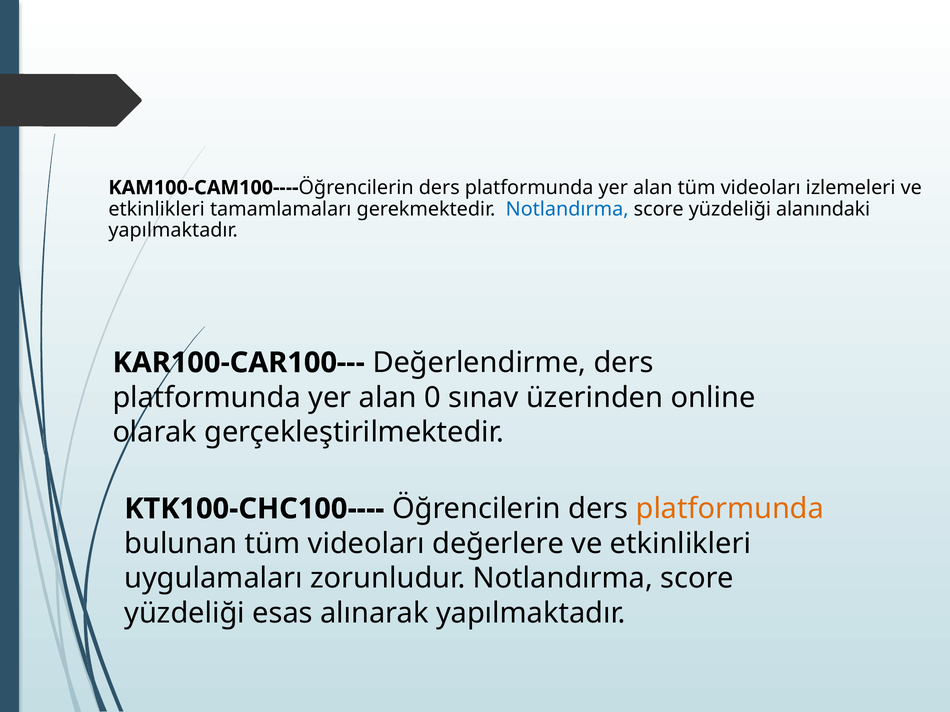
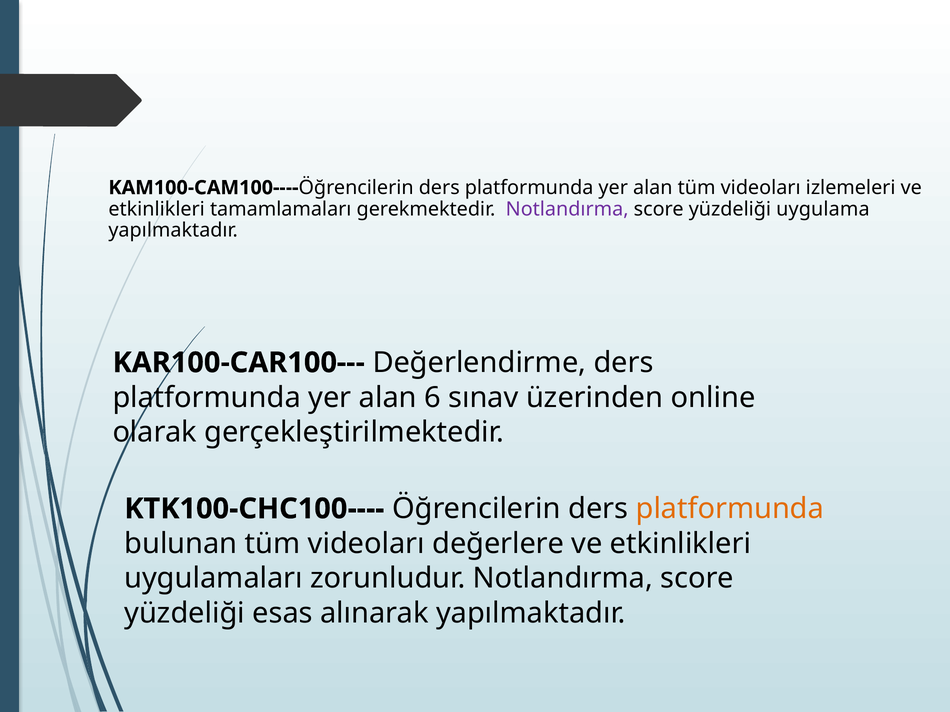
Notlandırma colour: blue -> purple (567, 209)
alanındaki: alanındaki -> uygulama (823, 209)
0: 0 -> 6 (433, 398)
